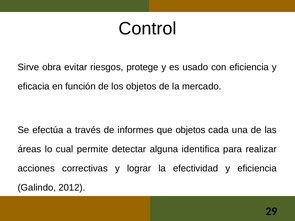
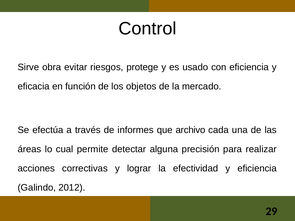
que objetos: objetos -> archivo (191, 130)
identifica: identifica -> precisión (201, 149)
